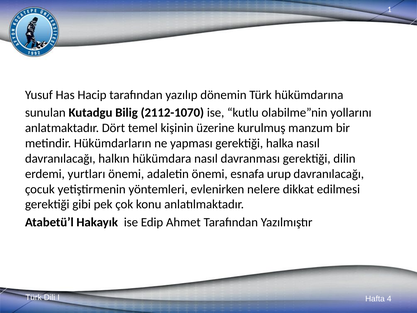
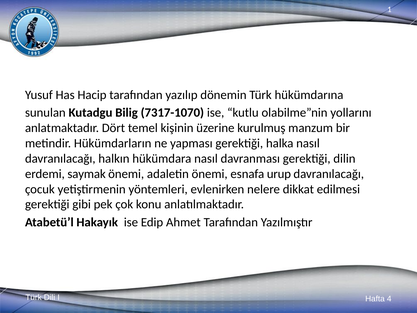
2112-1070: 2112-1070 -> 7317-1070 (172, 113)
yurtları: yurtları -> saymak (87, 174)
